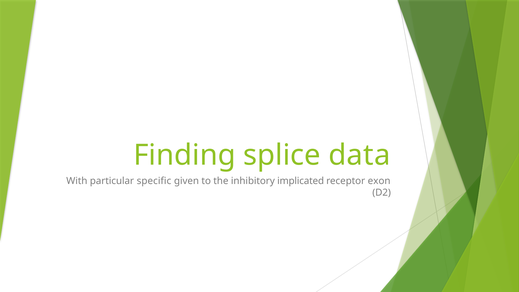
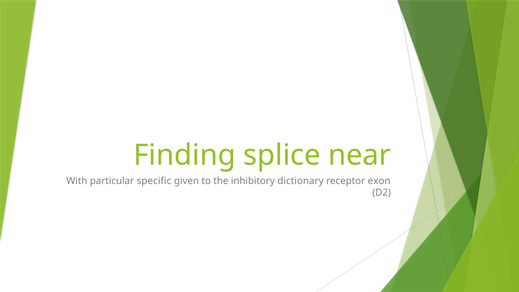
data: data -> near (360, 155)
implicated: implicated -> dictionary (301, 181)
